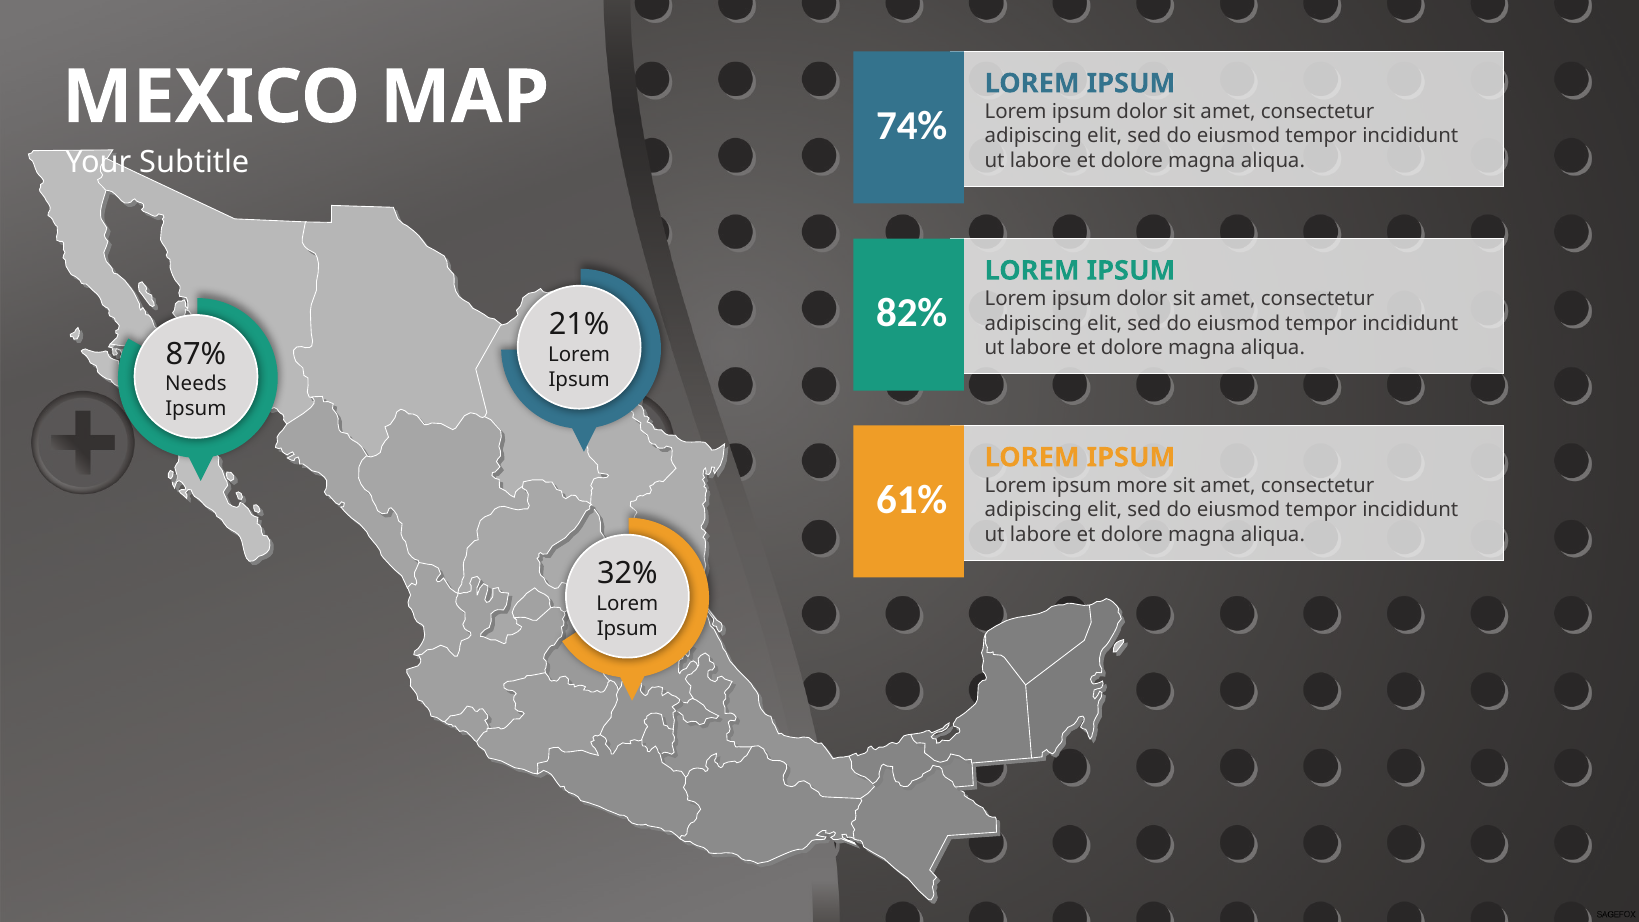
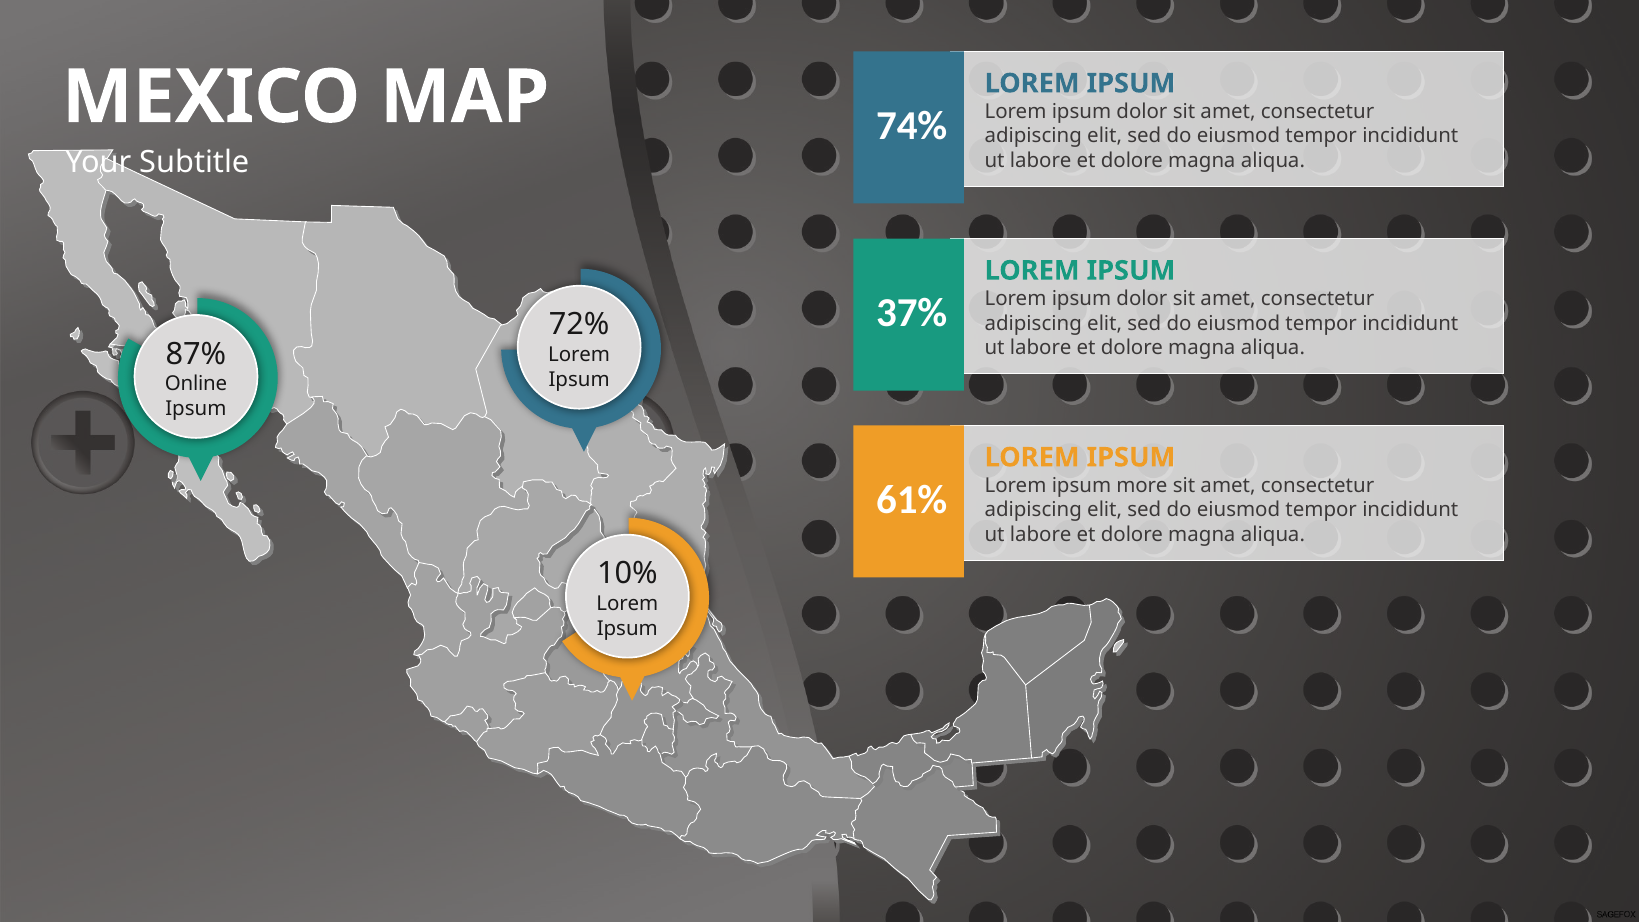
82%: 82% -> 37% (912, 313)
21%: 21% -> 72% (579, 325)
Needs: Needs -> Online (196, 384)
32%: 32% -> 10% (627, 574)
